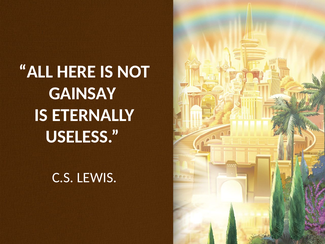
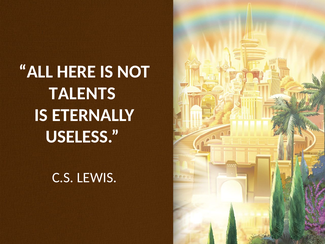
GAINSAY: GAINSAY -> TALENTS (82, 93)
